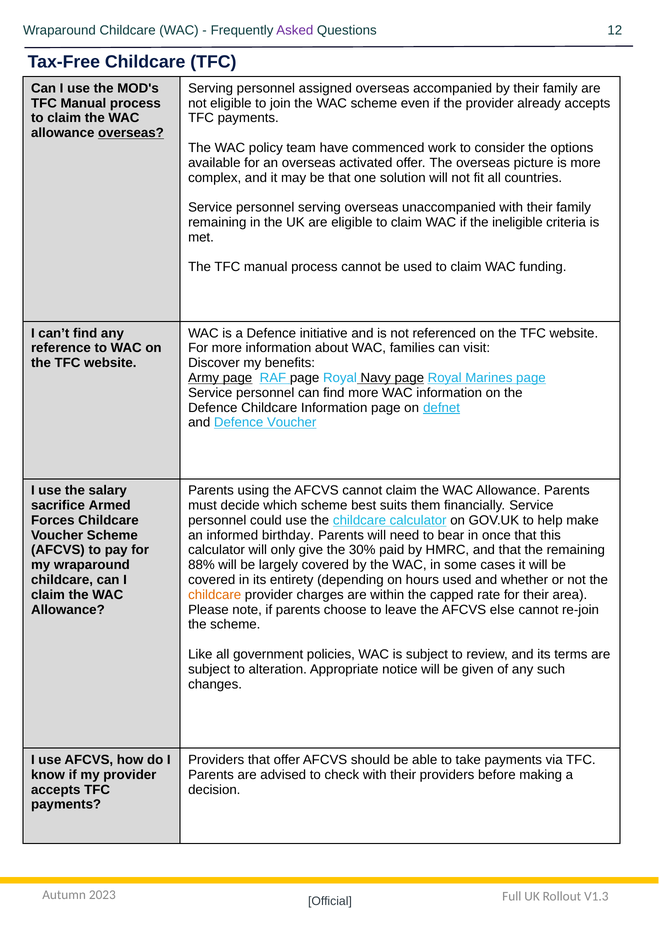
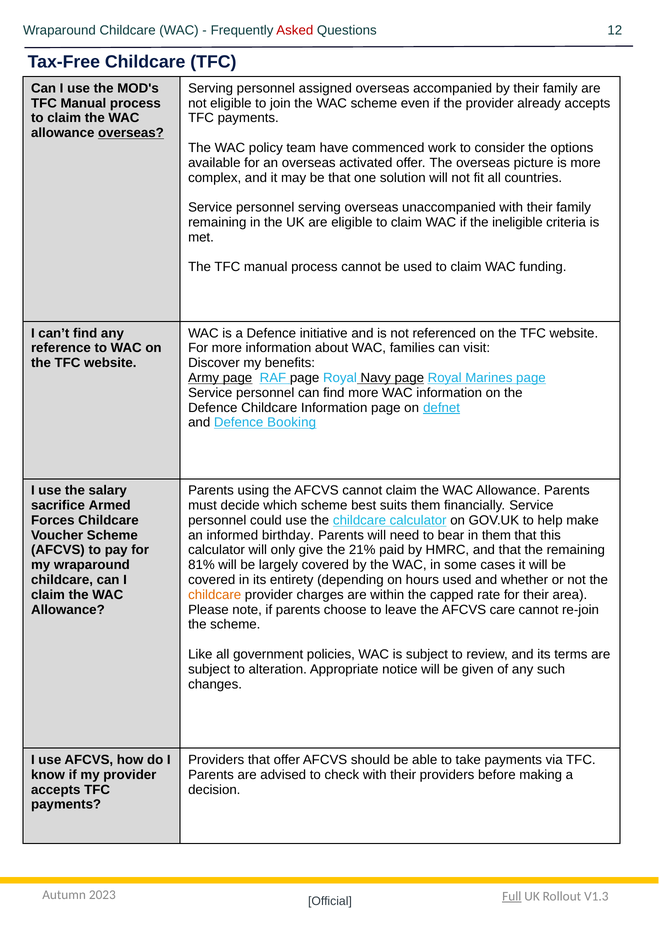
Asked colour: purple -> red (295, 30)
Defence Voucher: Voucher -> Booking (292, 422)
in once: once -> them (496, 535)
30%: 30% -> 21% (362, 550)
88%: 88% -> 81% (201, 565)
else: else -> care (502, 610)
Full underline: none -> present (512, 896)
